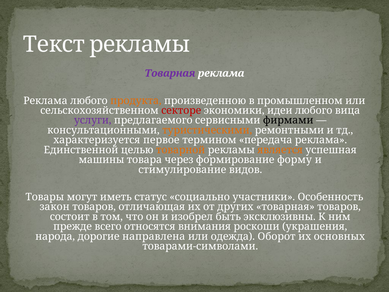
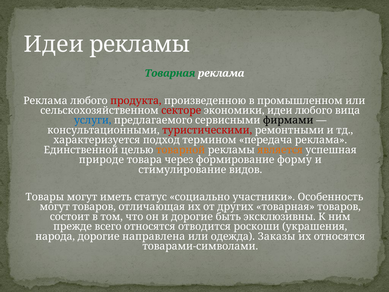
Текст: Текст -> Идеи (54, 44)
Товарная colour: purple -> green (170, 73)
продукта colour: orange -> red (136, 101)
услуги colour: purple -> blue (93, 120)
туристическими colour: orange -> red (207, 130)
первое: первое -> подход (161, 140)
машины: машины -> природе (101, 160)
закон: закон -> могут (55, 207)
и изобрел: изобрел -> дорогие (192, 217)
внимания: внимания -> отводится (204, 226)
Оборот: Оборот -> Заказы (277, 236)
их основных: основных -> относятся (339, 236)
